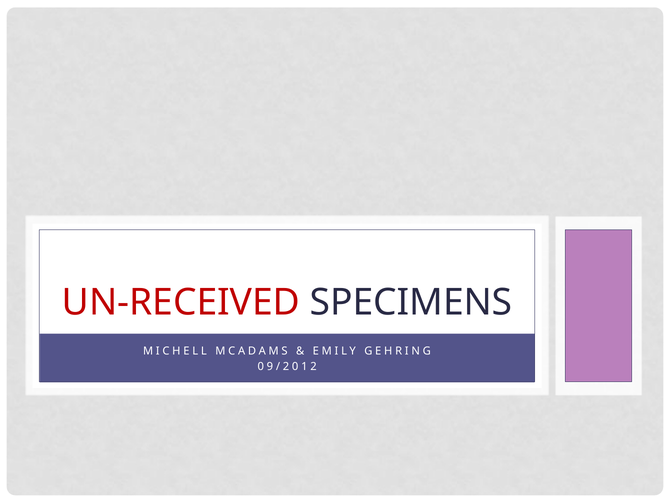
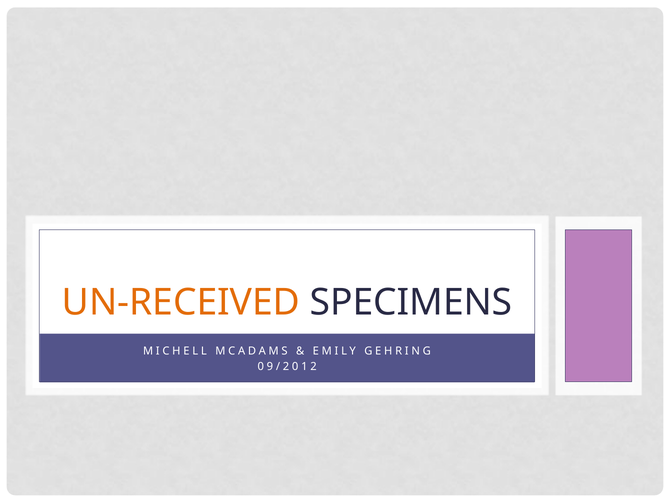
UN-RECEIVED colour: red -> orange (181, 303)
